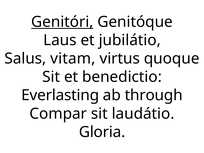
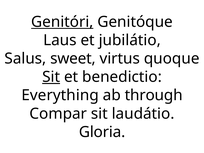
vitam: vitam -> sweet (73, 59)
Sit underline: none -> present (51, 77)
Everlasting: Everlasting -> Everything (60, 95)
